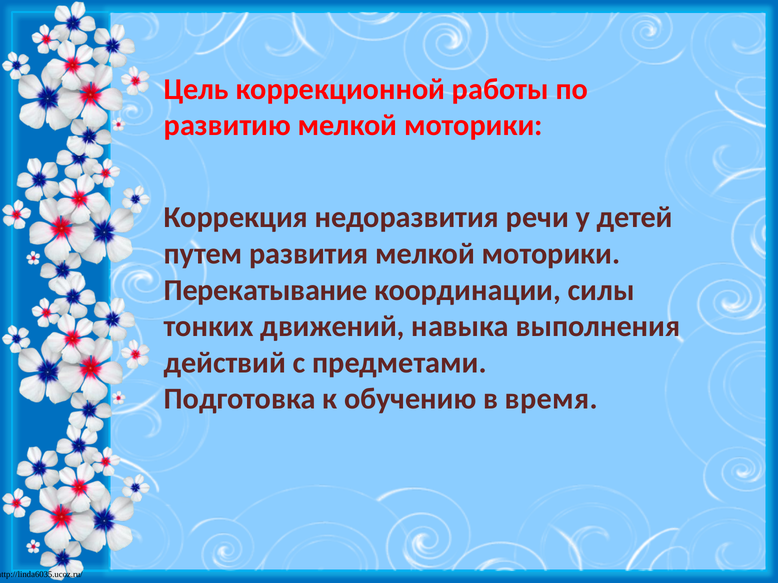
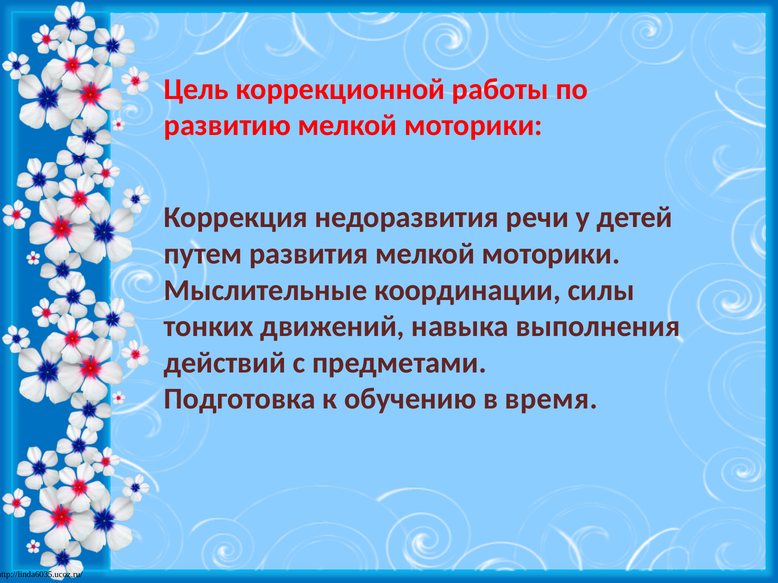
Перекатывание: Перекатывание -> Мыслительные (266, 290)
